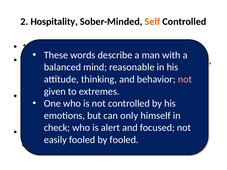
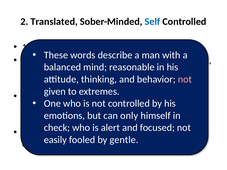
Hospitality: Hospitality -> Translated (54, 22)
Self colour: orange -> blue (152, 22)
fooled: fooled -> gentle (124, 140)
